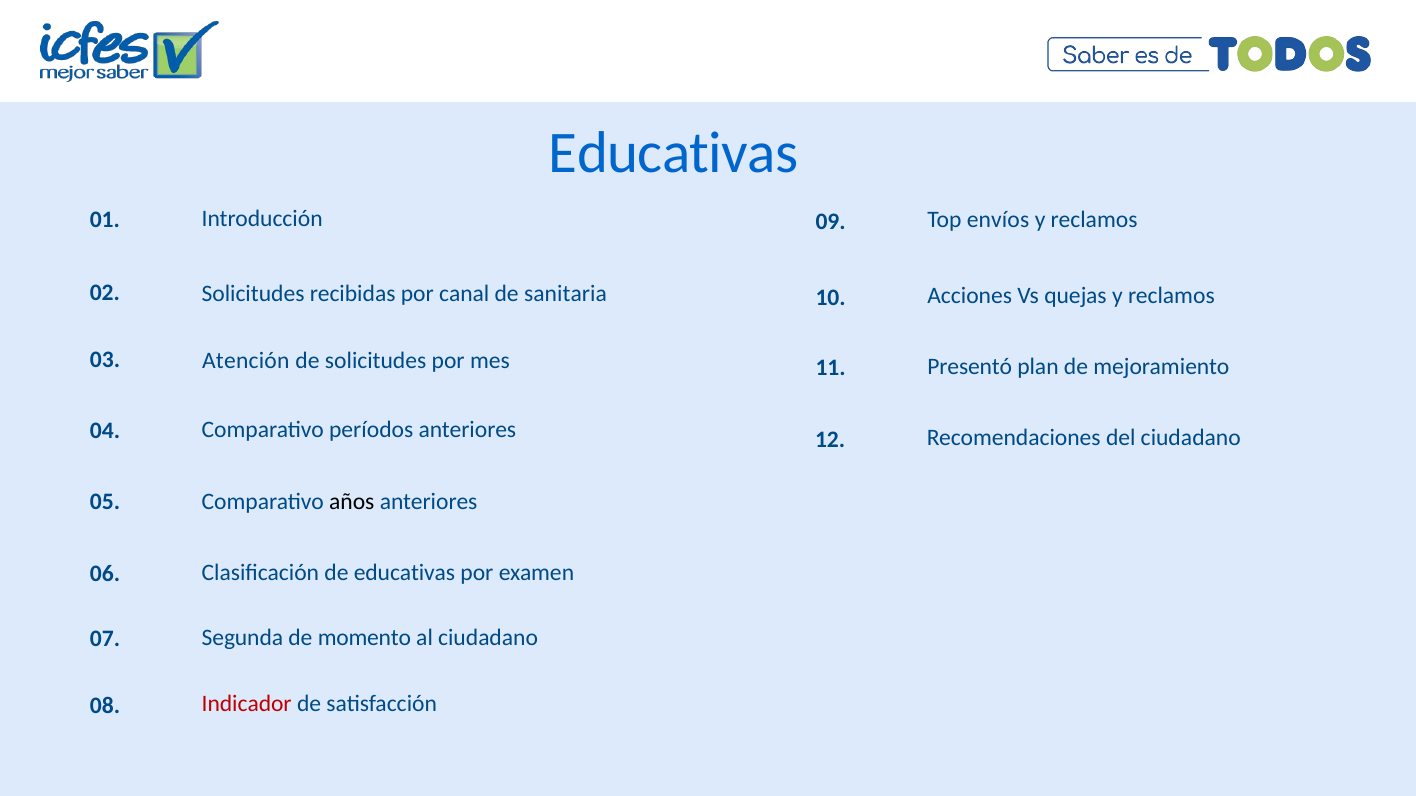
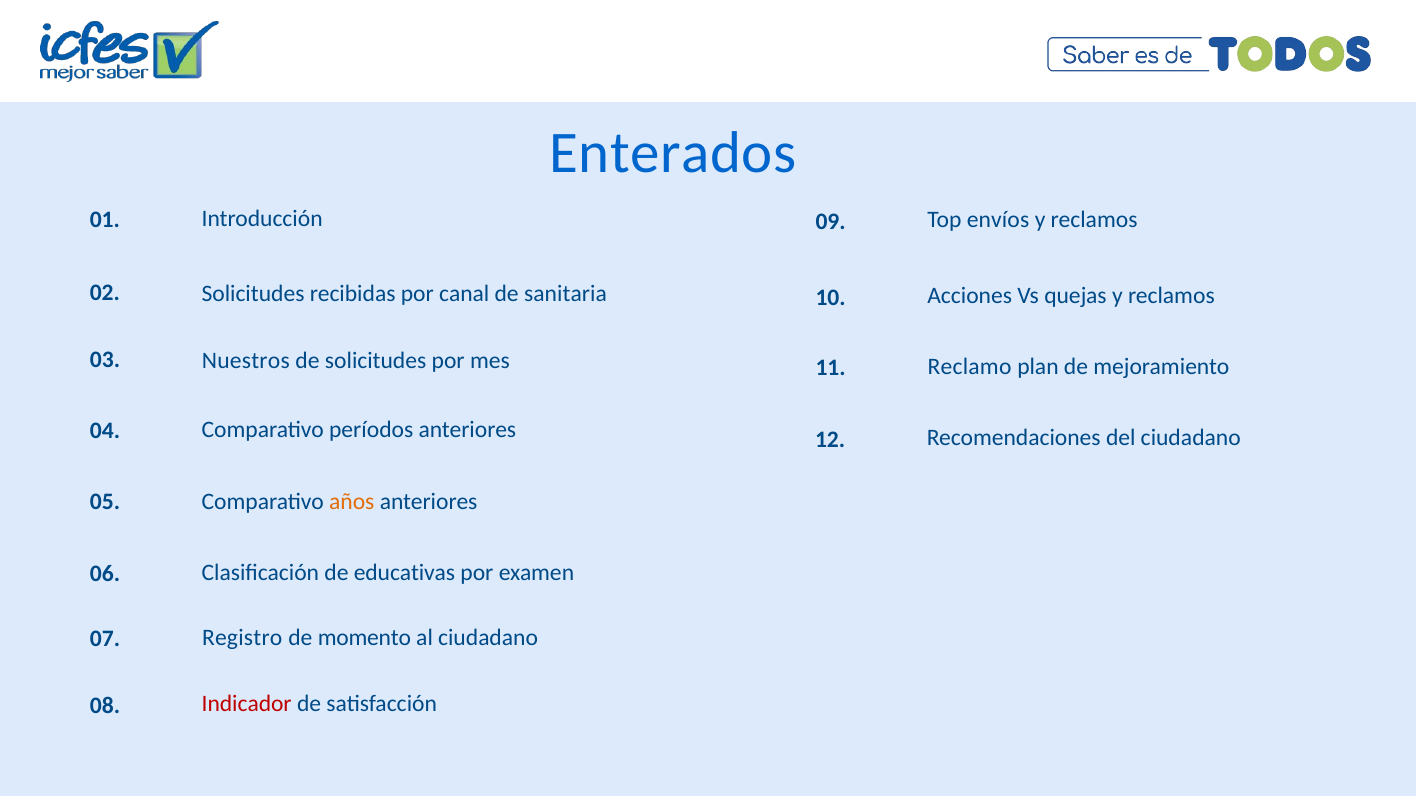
Educativas: Educativas -> Enterados (673, 154)
Atención: Atención -> Nuestros (246, 361)
Presentó: Presentó -> Reclamo (970, 367)
años colour: black -> orange (352, 503)
Segunda: Segunda -> Registro (242, 638)
